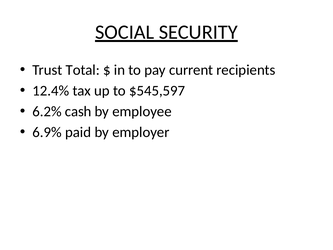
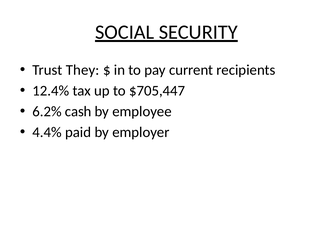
Total: Total -> They (83, 70)
$545,597: $545,597 -> $705,447 (157, 91)
6.9%: 6.9% -> 4.4% (47, 132)
